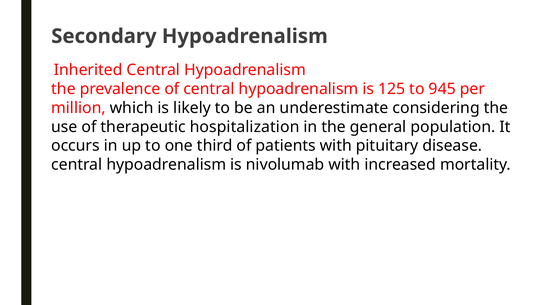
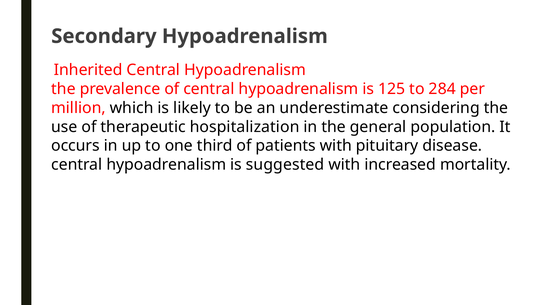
945: 945 -> 284 (442, 89)
nivolumab: nivolumab -> suggested (285, 165)
